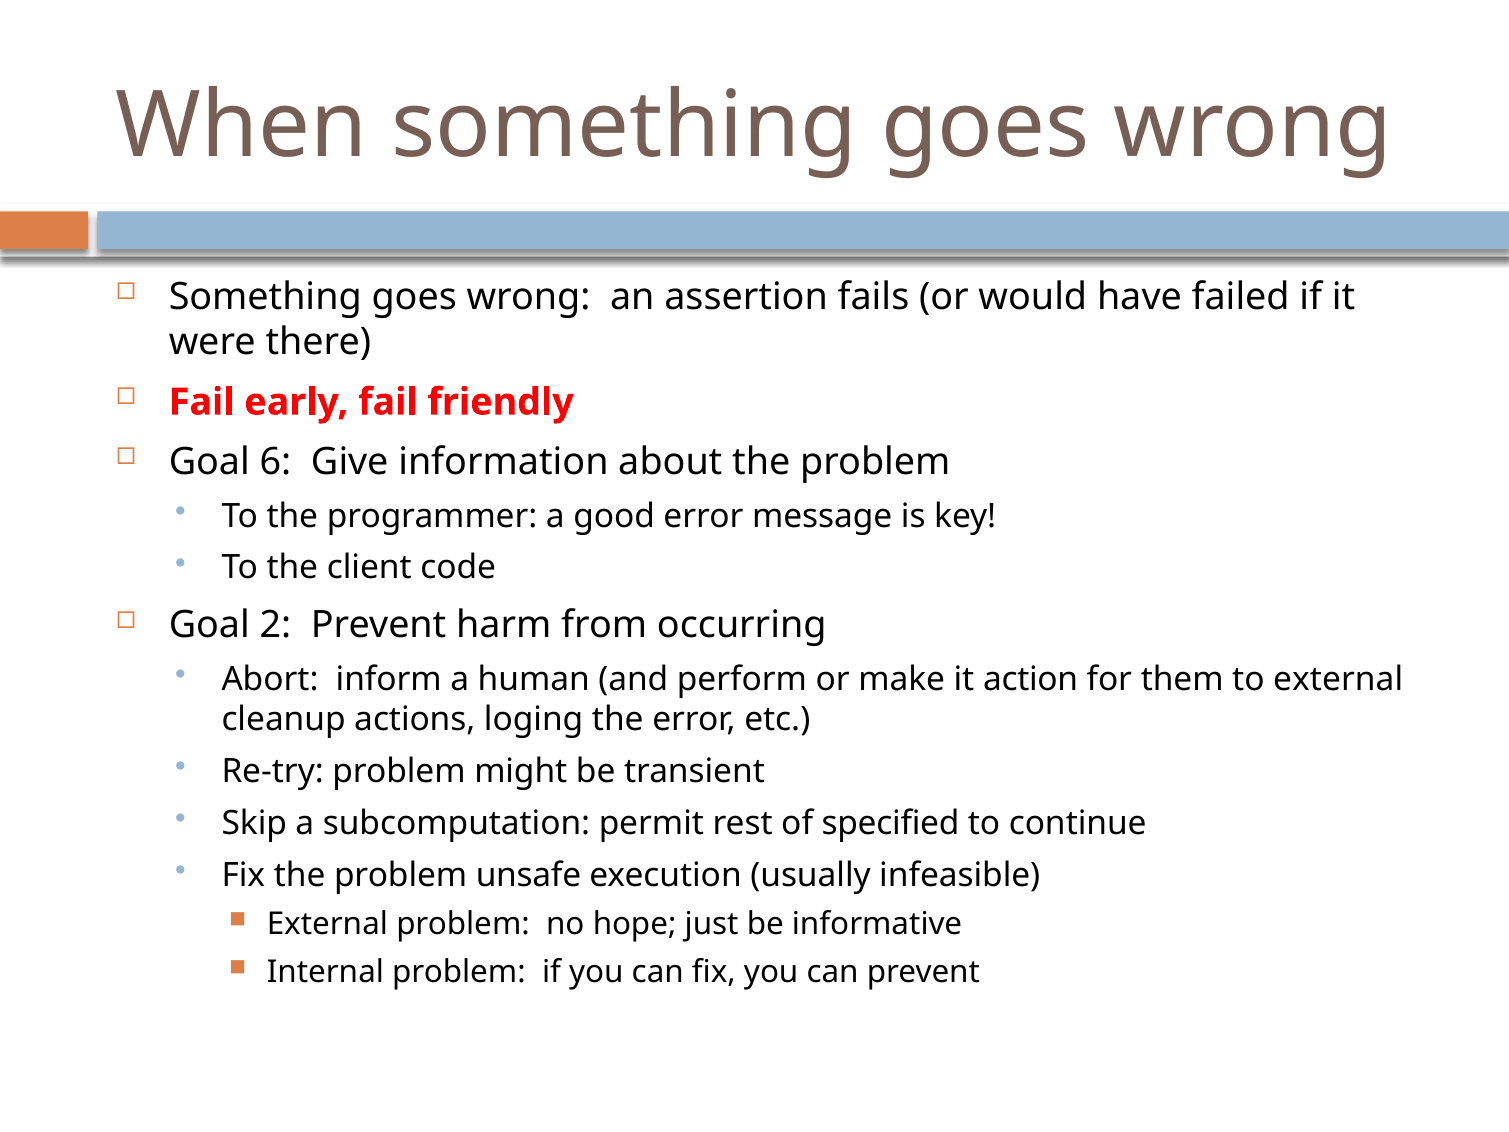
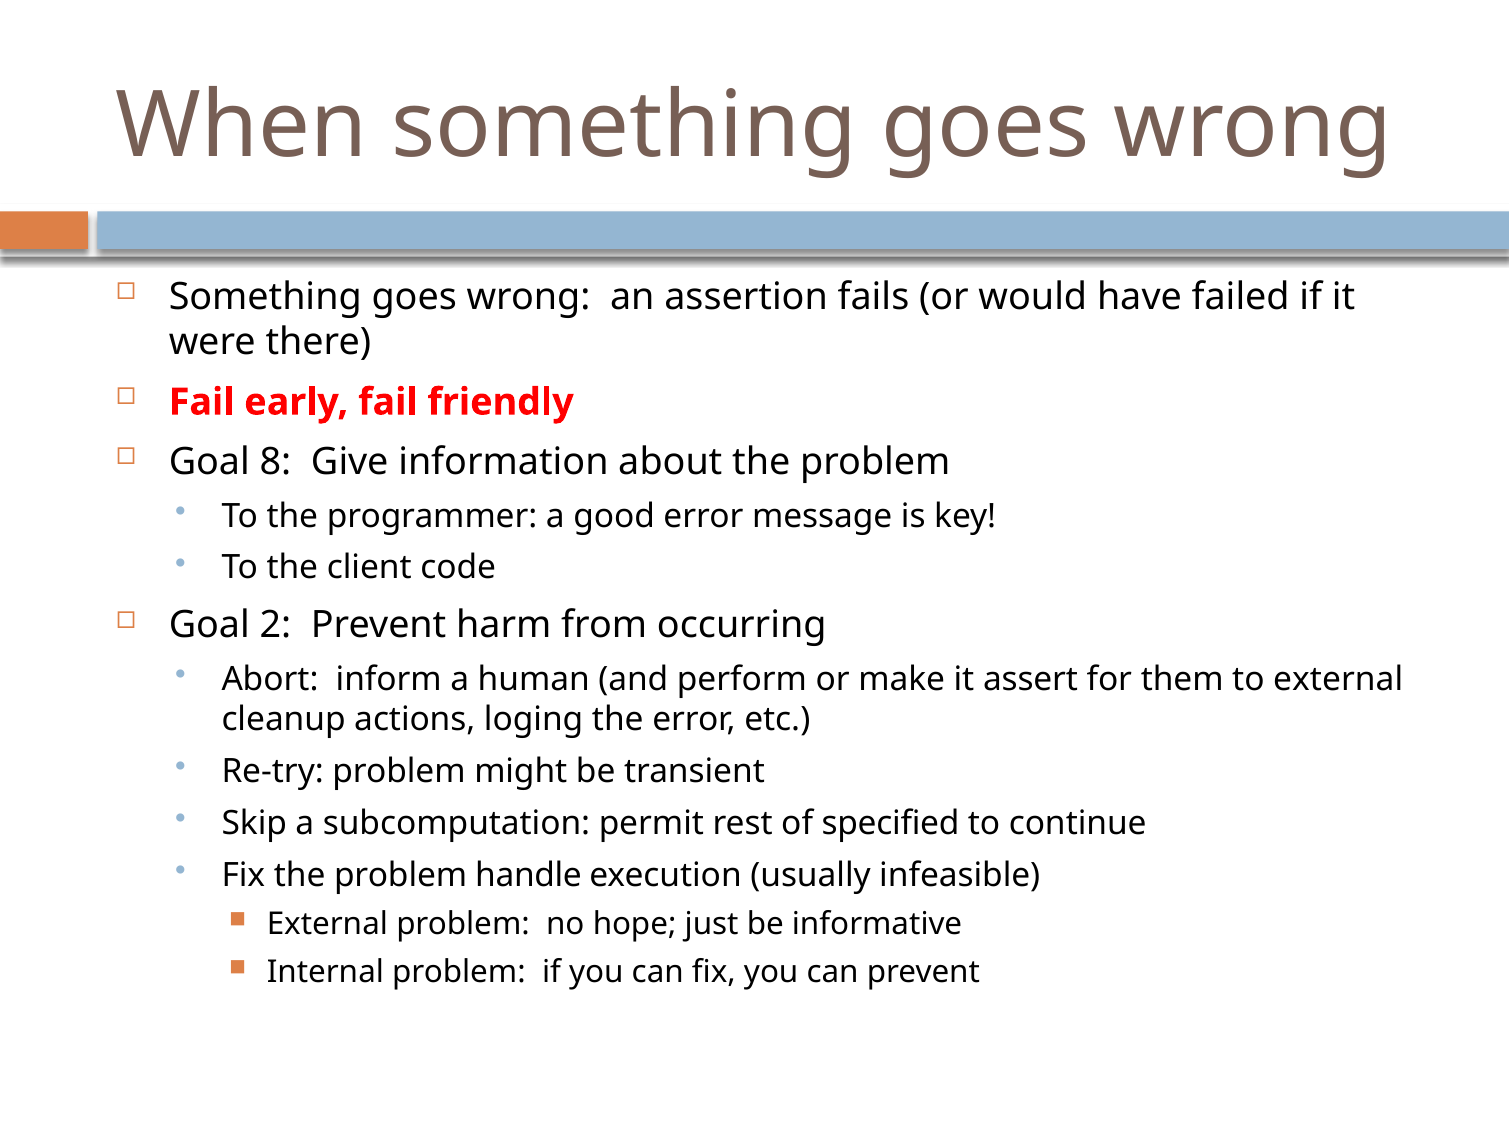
6: 6 -> 8 (275, 462)
action: action -> assert (1031, 679)
unsafe: unsafe -> handle (529, 875)
